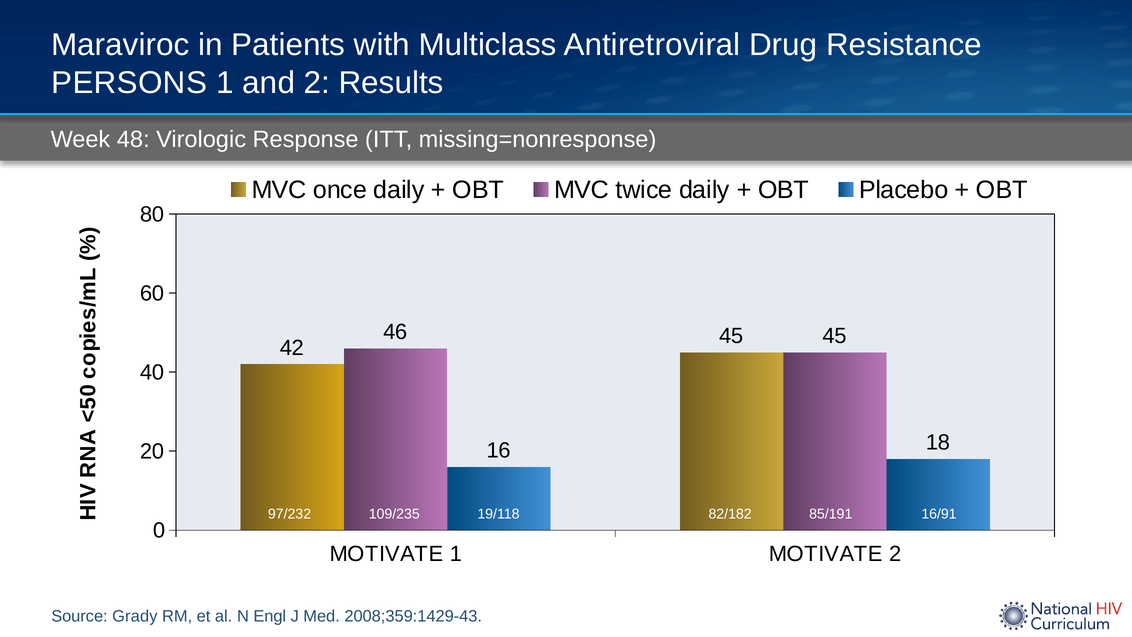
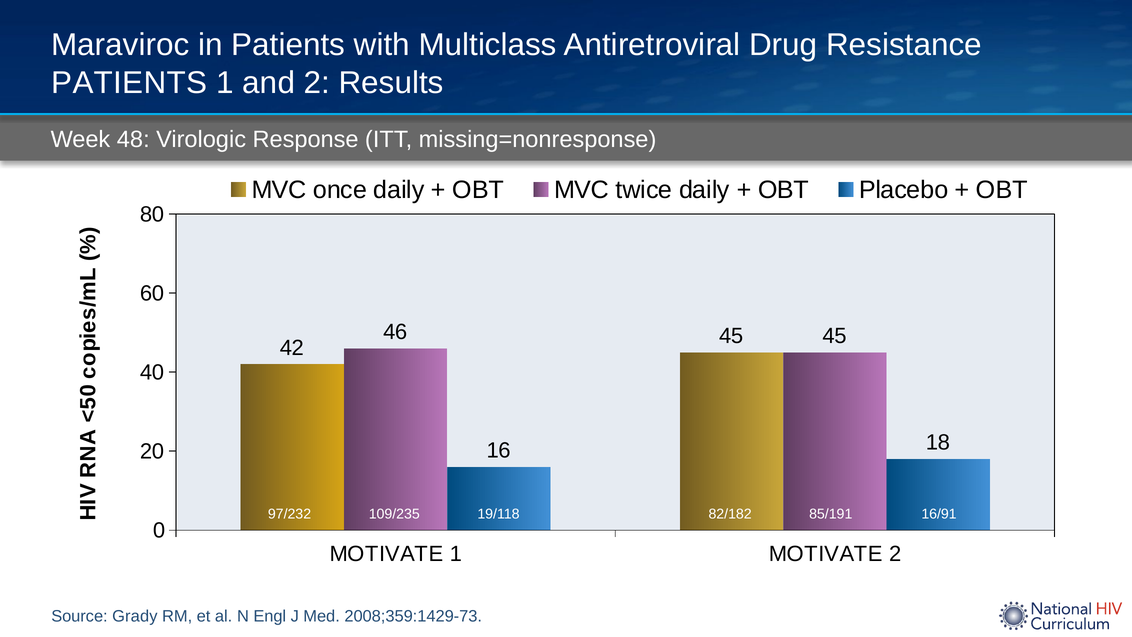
PERSONS: PERSONS -> PATIENTS (129, 83)
2008;359:1429-43: 2008;359:1429-43 -> 2008;359:1429-73 (413, 616)
